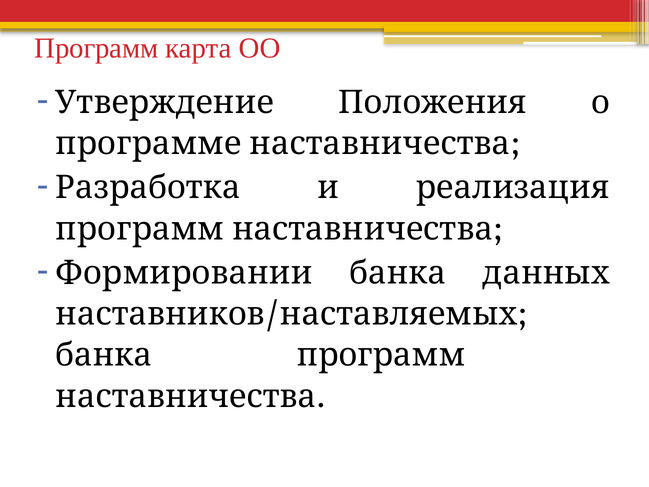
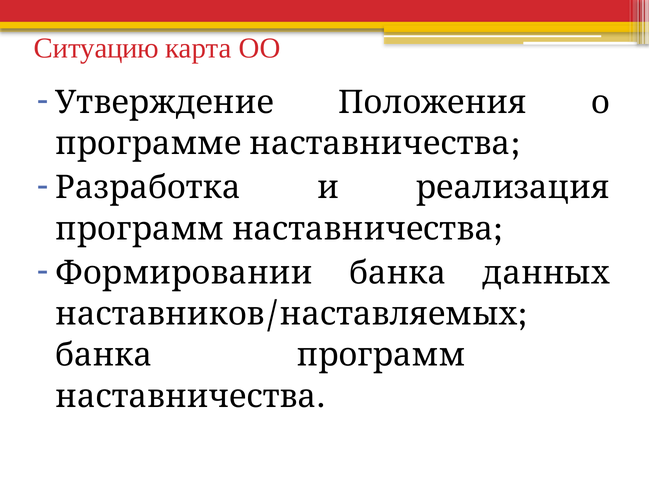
Программ: Программ -> Ситуацию (96, 48)
